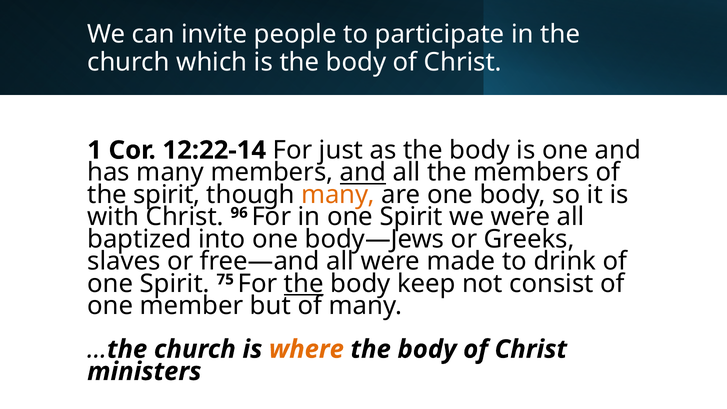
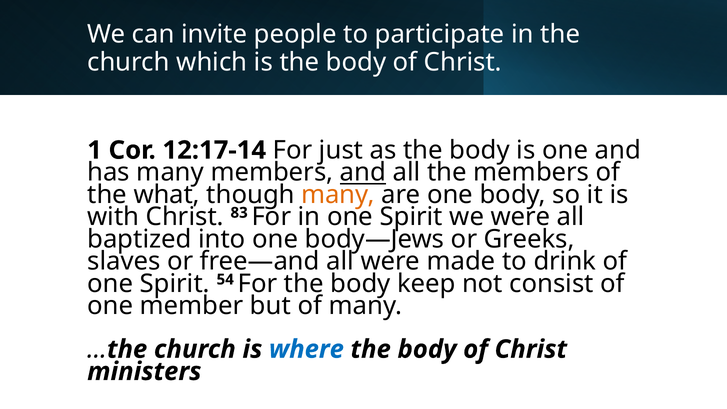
12:22-14: 12:22-14 -> 12:17-14 (214, 150)
the spirit: spirit -> what (167, 195)
96: 96 -> 83 (239, 213)
75: 75 -> 54 (225, 279)
the underline: present -> none (304, 284)
where colour: orange -> blue (306, 349)
